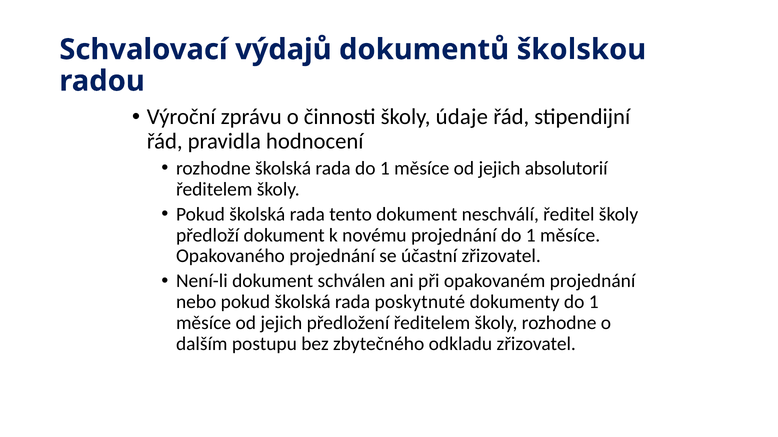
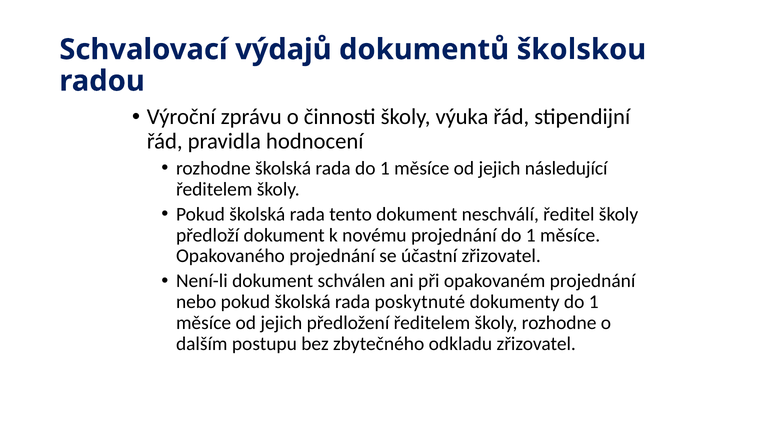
údaje: údaje -> výuka (462, 117)
absolutorií: absolutorií -> následující (566, 168)
